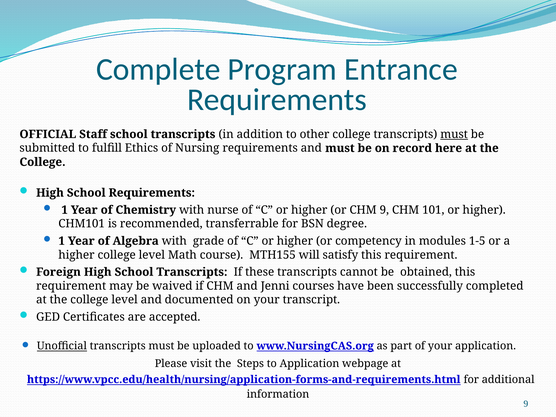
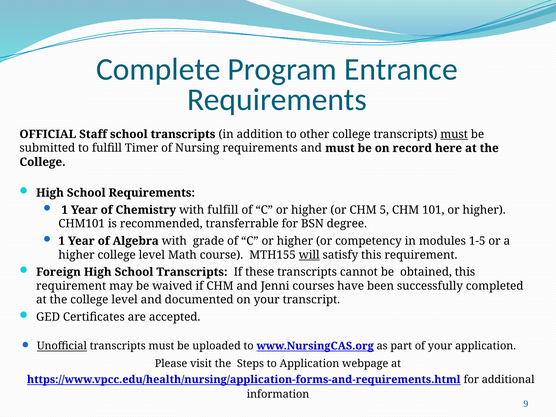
Ethics: Ethics -> Timer (142, 148)
with nurse: nurse -> fulfill (223, 210)
CHM 9: 9 -> 5 (384, 210)
will underline: none -> present (309, 255)
